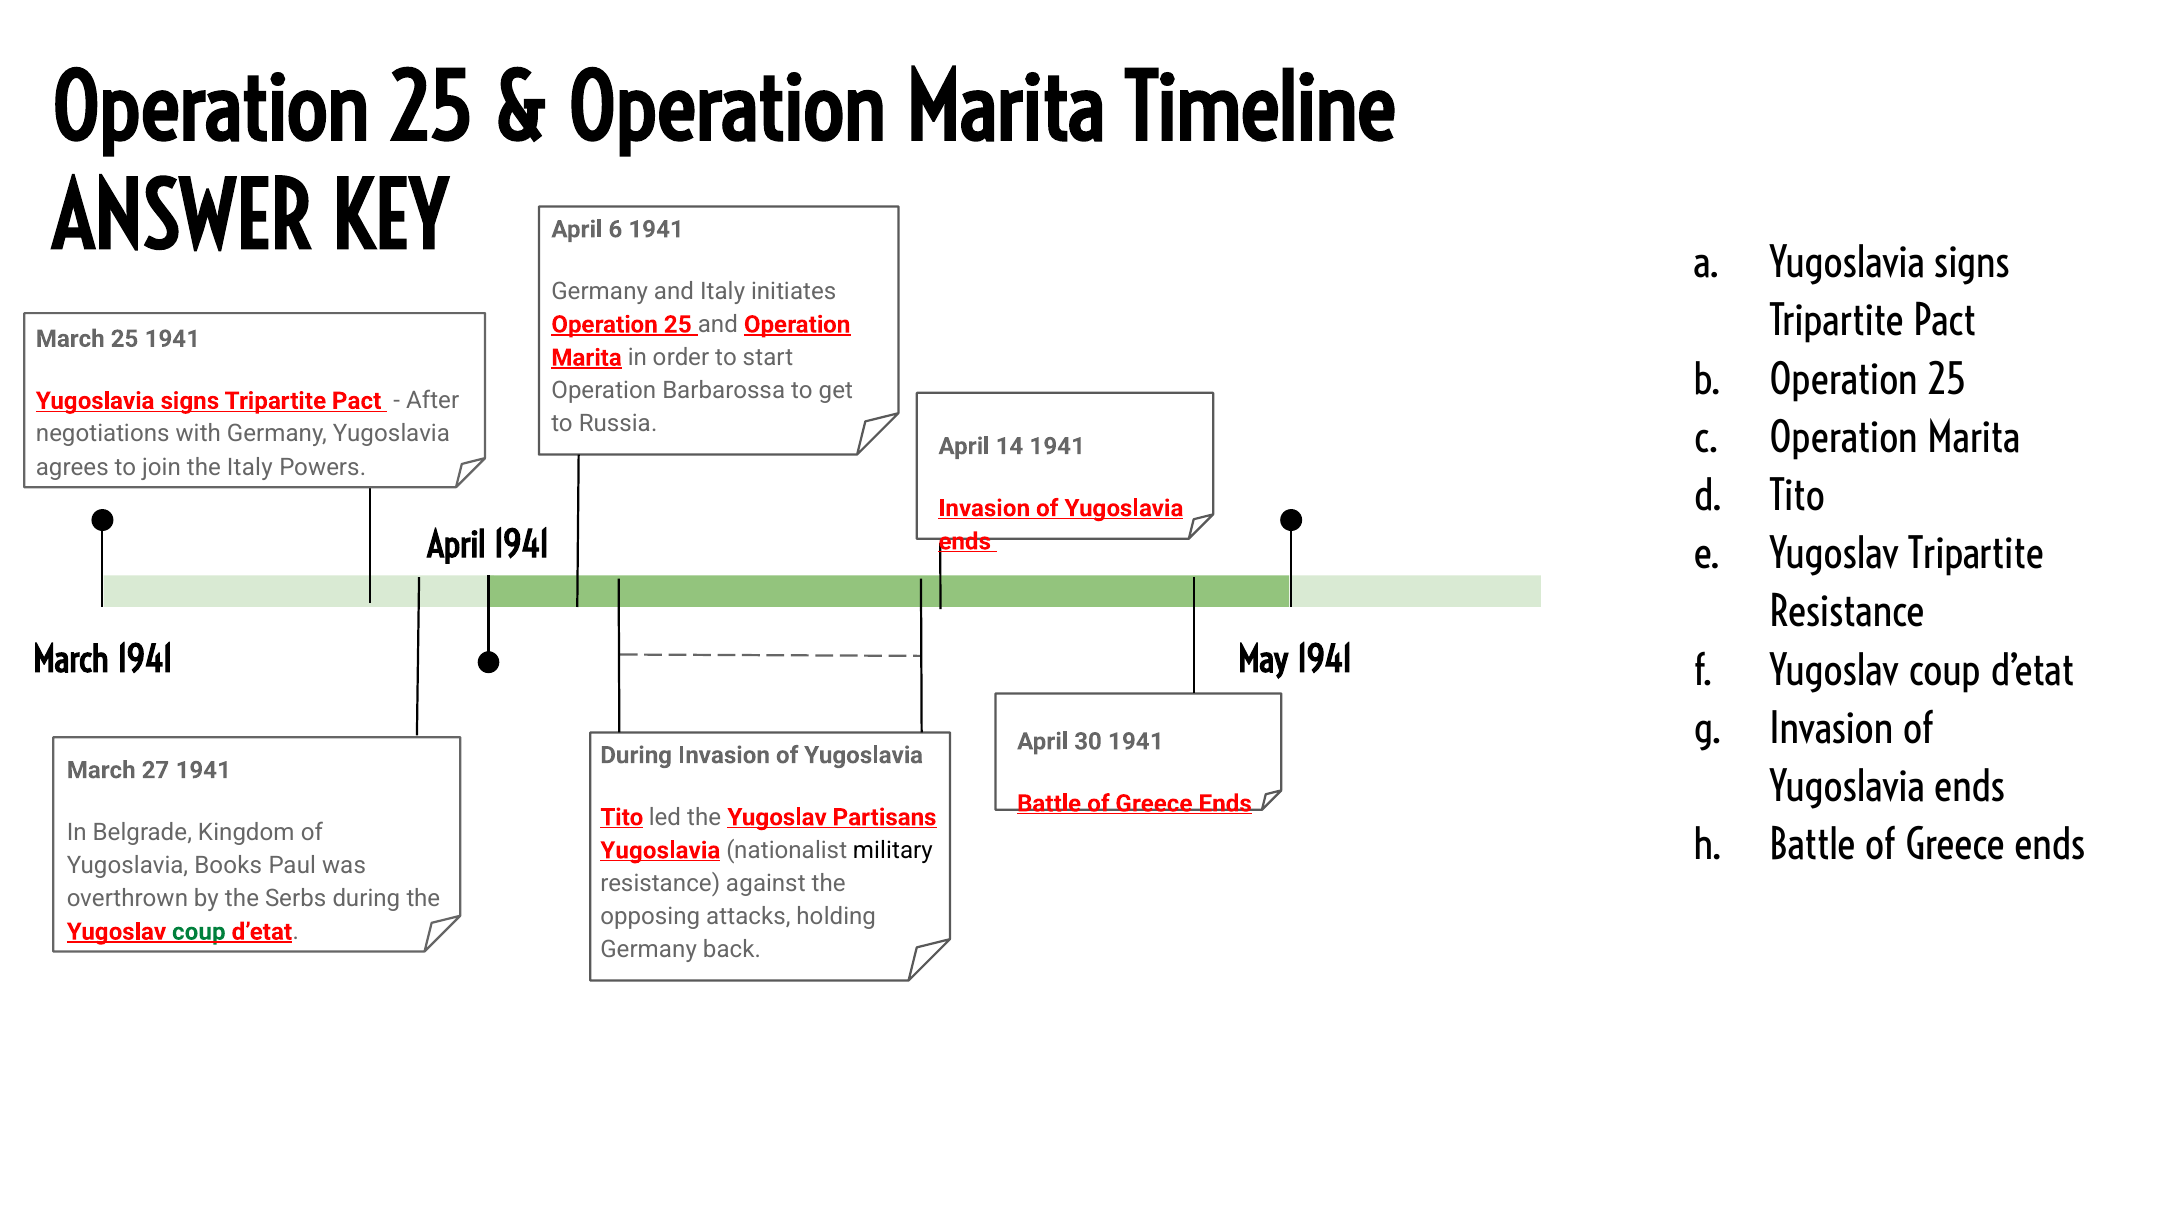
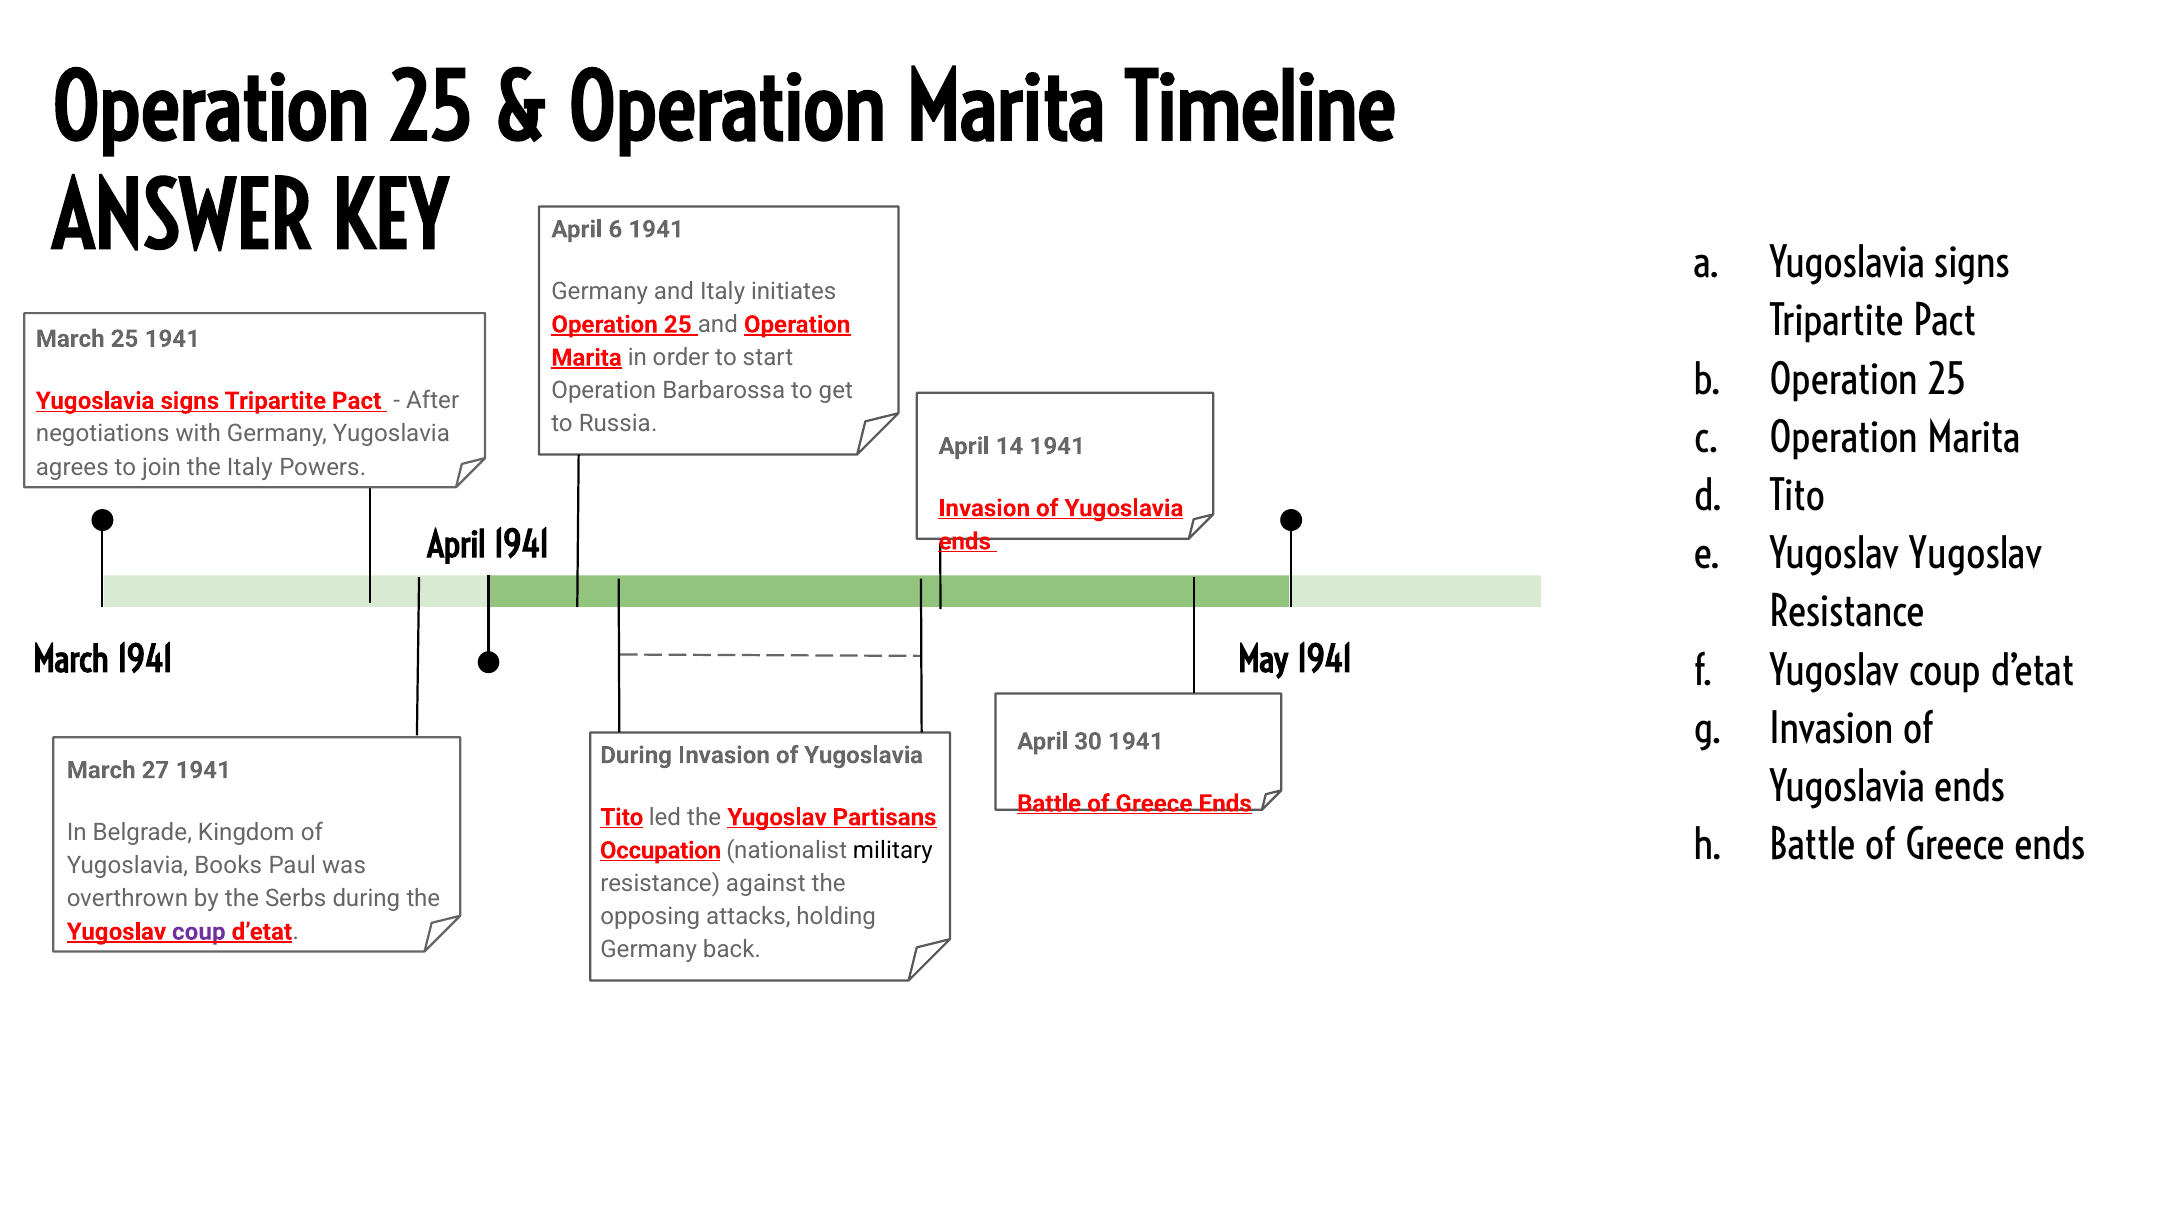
Yugoslav Tripartite: Tripartite -> Yugoslav (1976, 555)
Yugoslavia: Yugoslavia -> Occupation (660, 851)
coup colour: green -> purple (199, 932)
